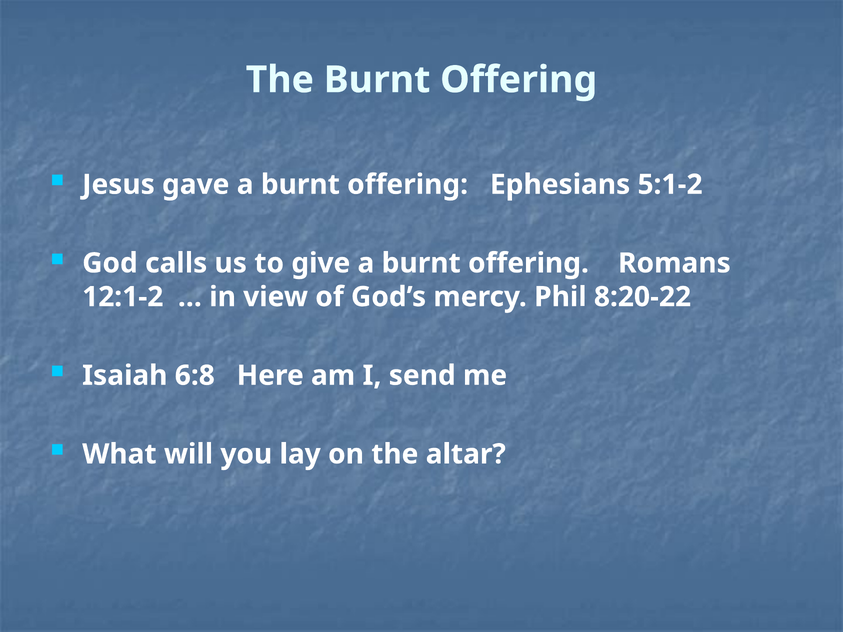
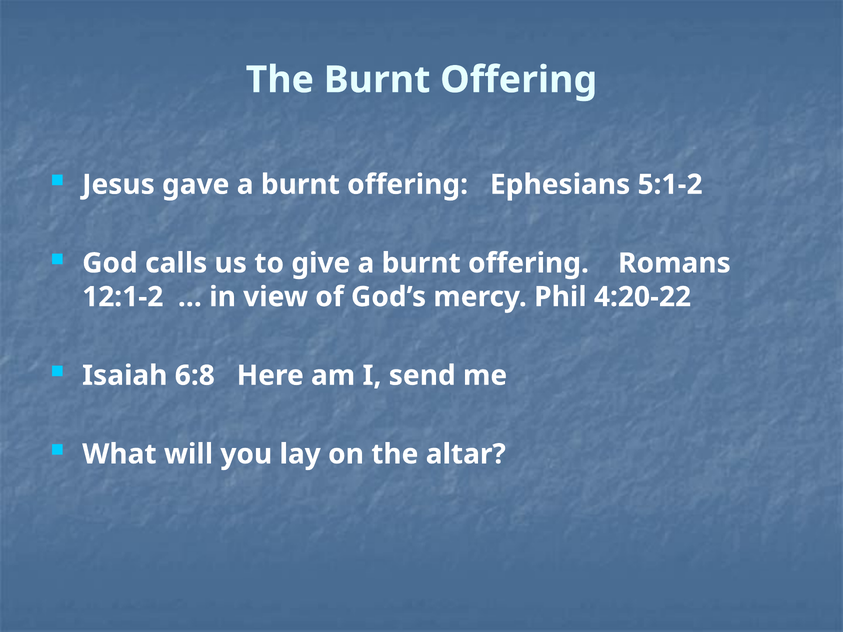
8:20-22: 8:20-22 -> 4:20-22 (643, 297)
